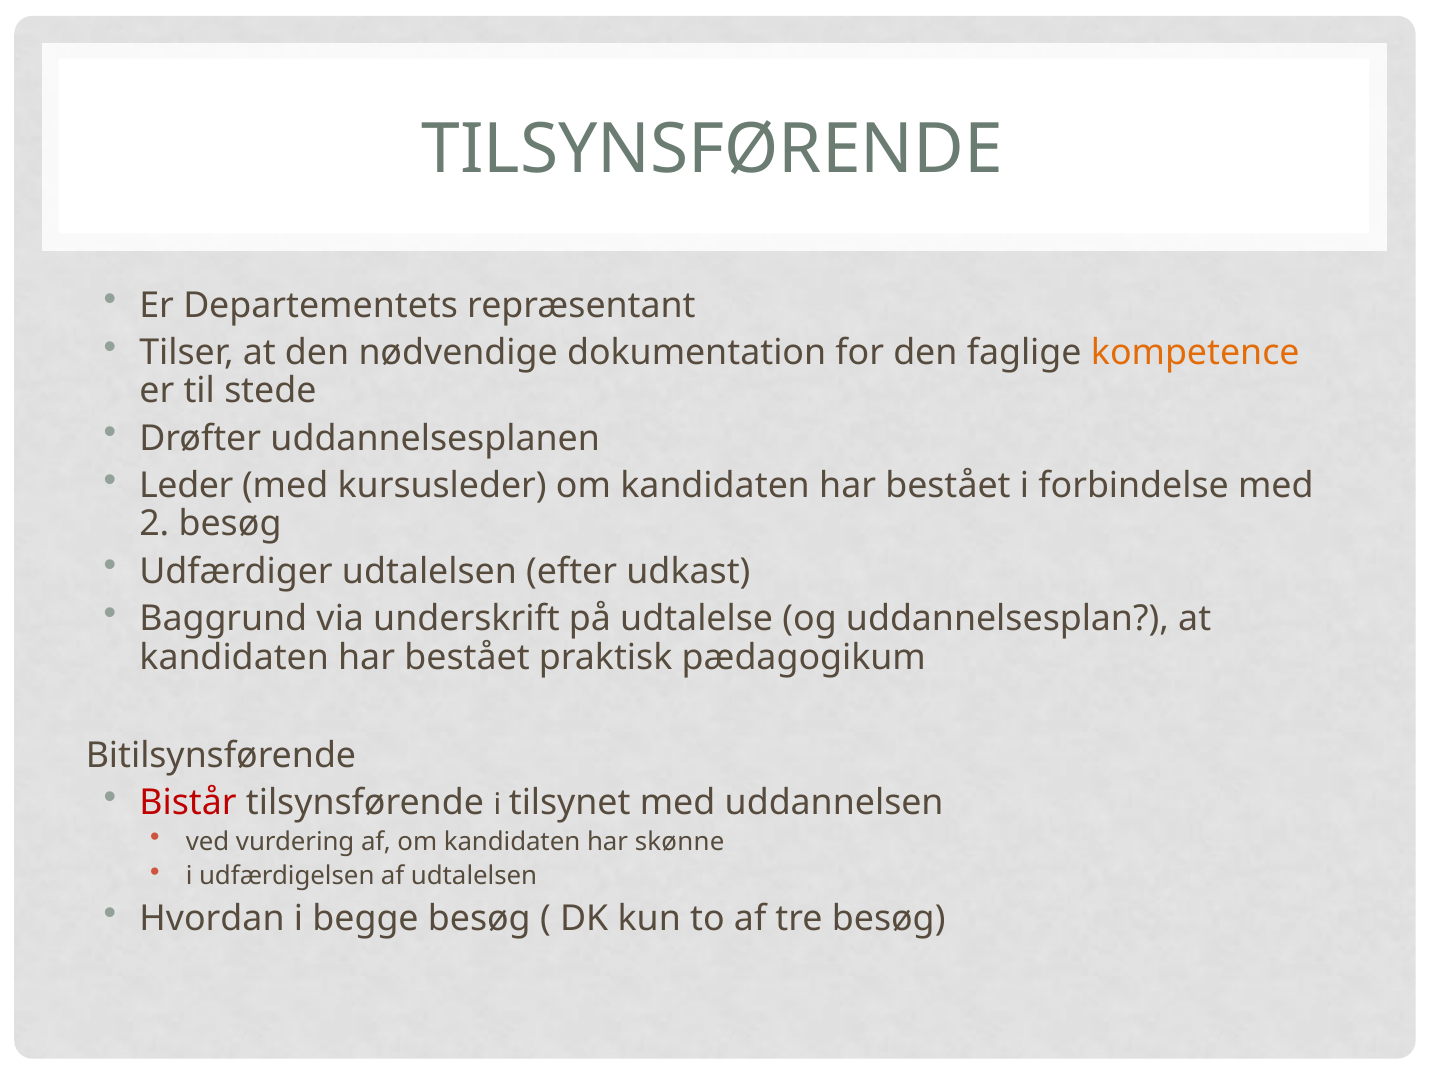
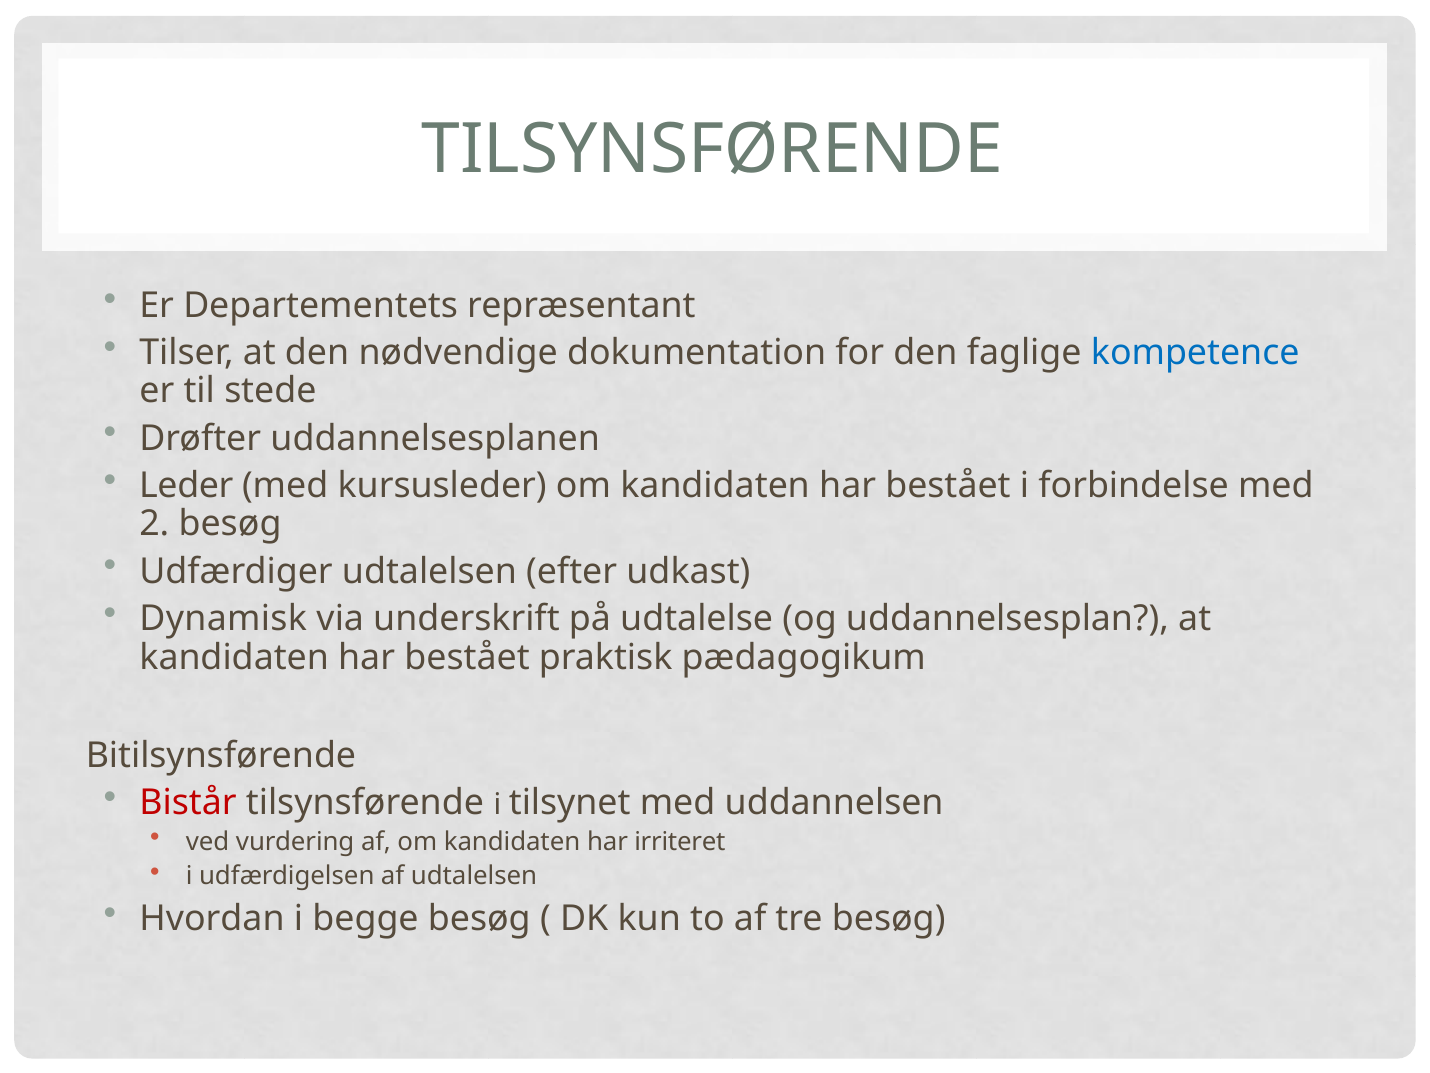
kompetence colour: orange -> blue (1195, 352)
Baggrund: Baggrund -> Dynamisk (223, 618)
skønne: skønne -> irriteret (680, 841)
